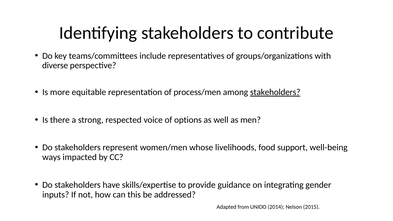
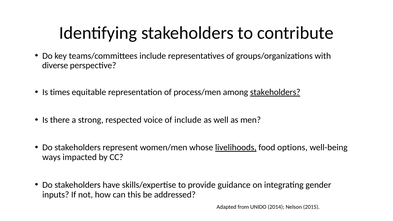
more: more -> times (60, 92)
of options: options -> include (188, 120)
livelihoods underline: none -> present (236, 148)
support: support -> options (292, 148)
